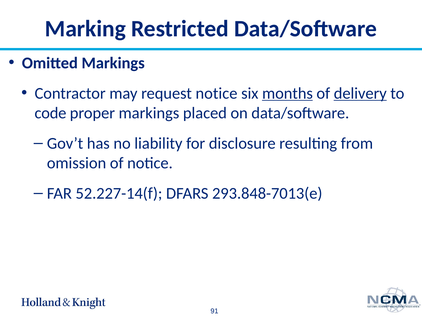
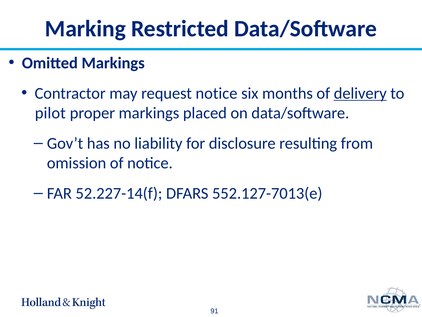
months underline: present -> none (287, 93)
code: code -> pilot (50, 113)
293.848-7013(e: 293.848-7013(e -> 552.127-7013(e (267, 193)
